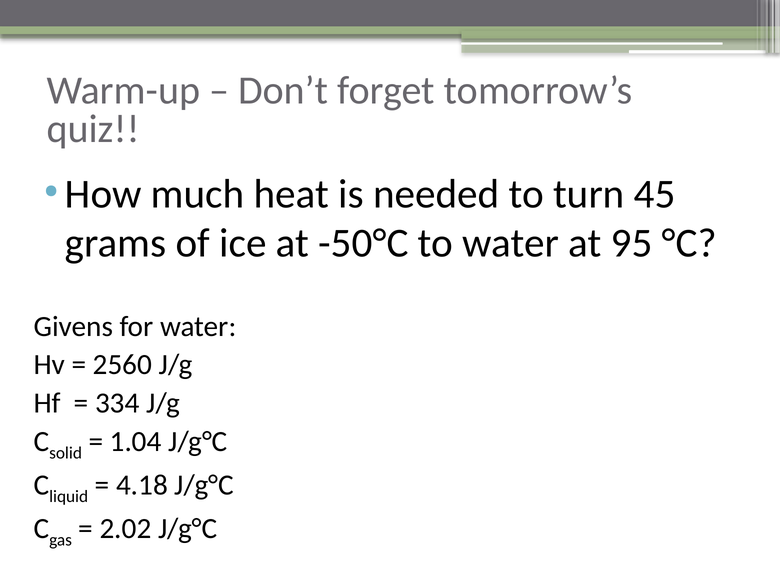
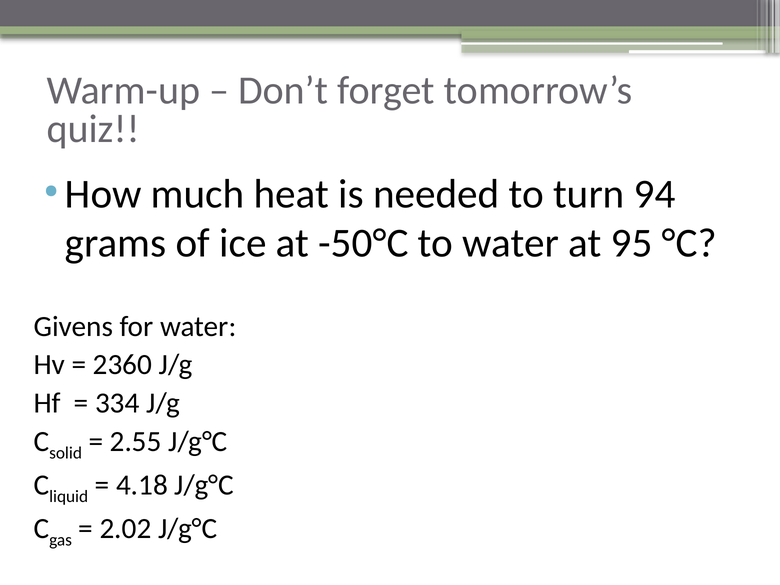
45: 45 -> 94 (655, 194)
2560: 2560 -> 2360 (122, 365)
1.04: 1.04 -> 2.55 (136, 442)
